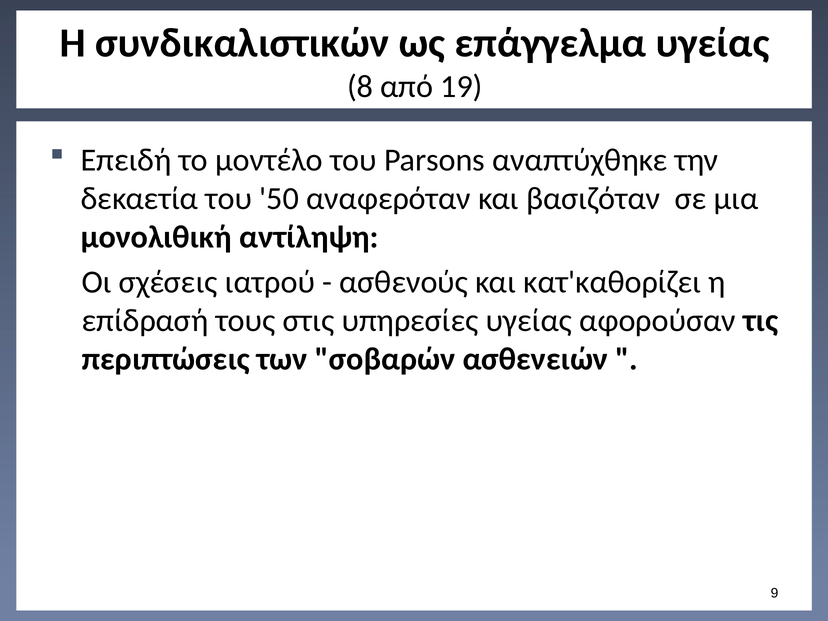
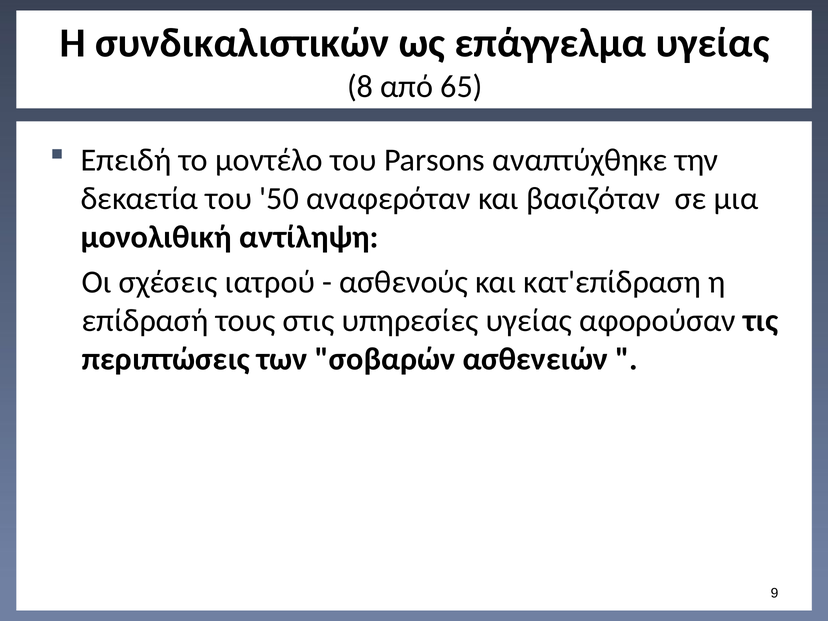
19: 19 -> 65 (462, 87)
κατ'καθορίζει: κατ'καθορίζει -> κατ'επίδραση (612, 282)
